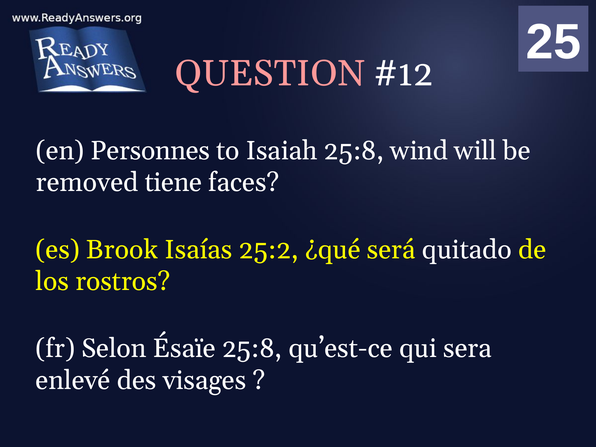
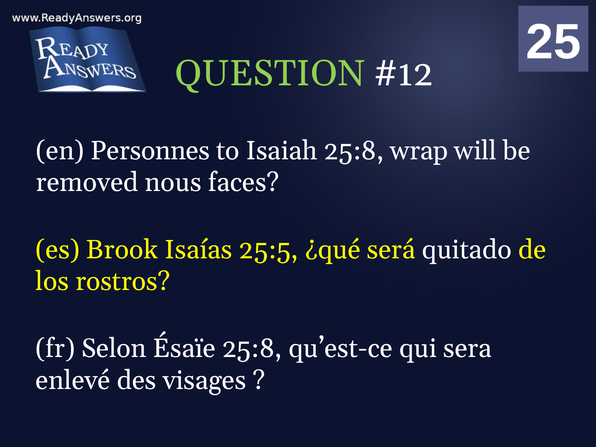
QUESTION colour: pink -> light green (270, 74)
wind: wind -> wrap (419, 151)
tiene: tiene -> nous (173, 183)
25:2: 25:2 -> 25:5 (269, 250)
